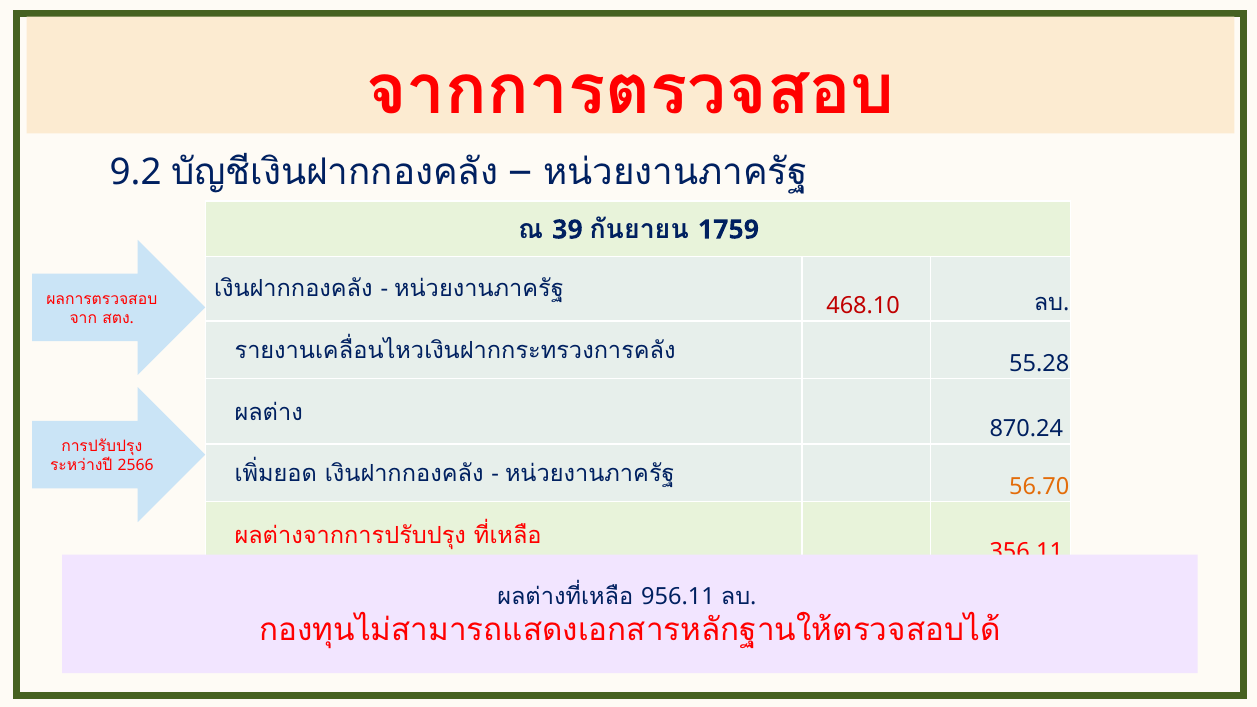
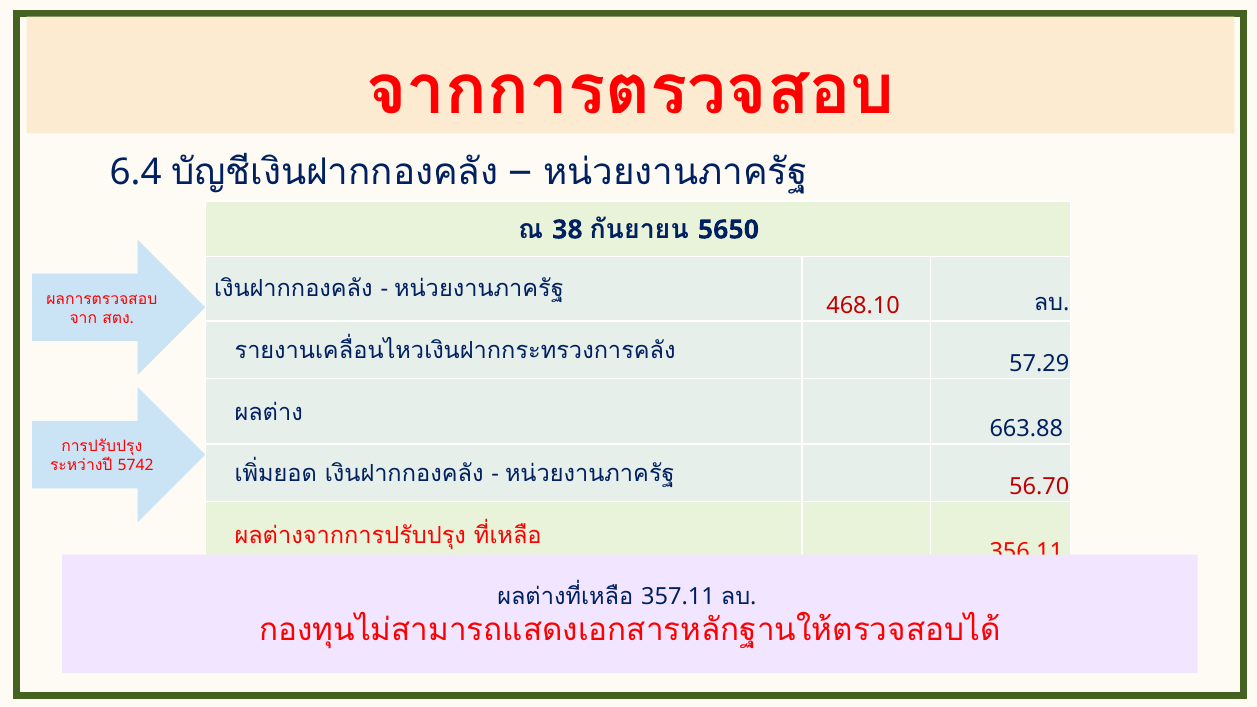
9.2: 9.2 -> 6.4 (136, 172)
39: 39 -> 38 (567, 230)
1759: 1759 -> 5650 (728, 230)
55.28: 55.28 -> 57.29 (1039, 364)
870.24: 870.24 -> 663.88 (1026, 429)
2566: 2566 -> 5742 (136, 465)
56.70 colour: orange -> red (1039, 487)
956.11: 956.11 -> 357.11 (678, 597)
